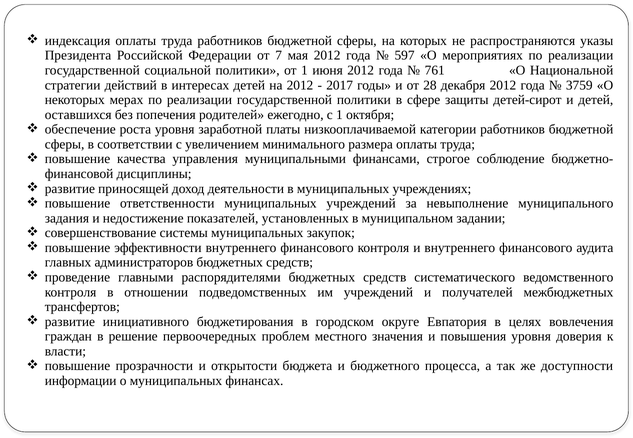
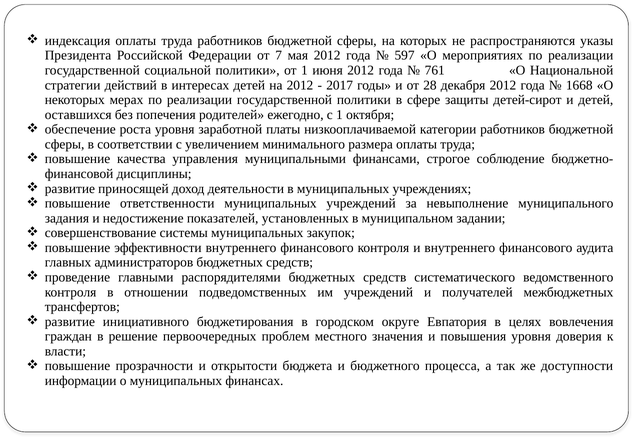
3759: 3759 -> 1668 (579, 85)
